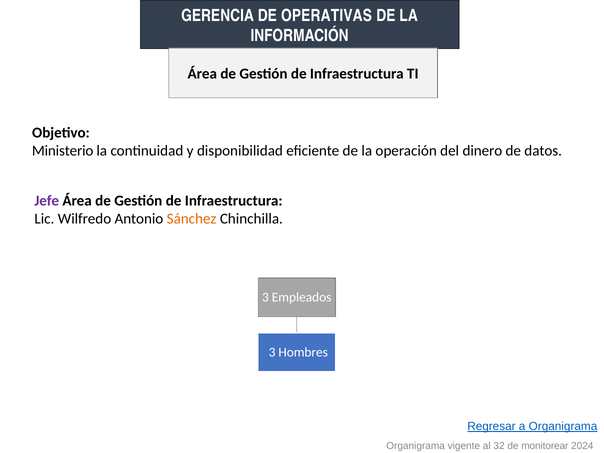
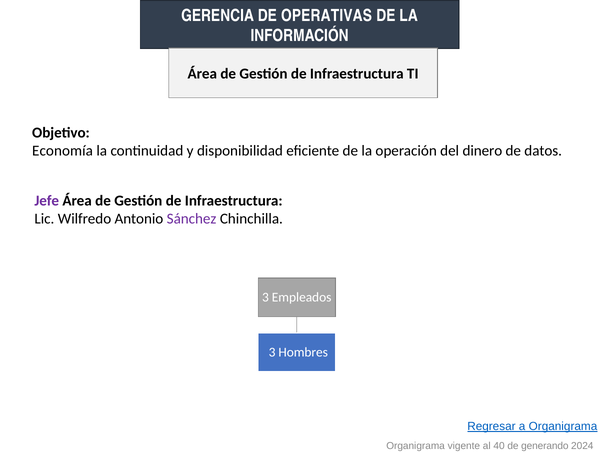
Ministerio: Ministerio -> Economía (63, 151)
Sánchez colour: orange -> purple (192, 219)
32: 32 -> 40 (499, 446)
monitorear: monitorear -> generando (545, 446)
